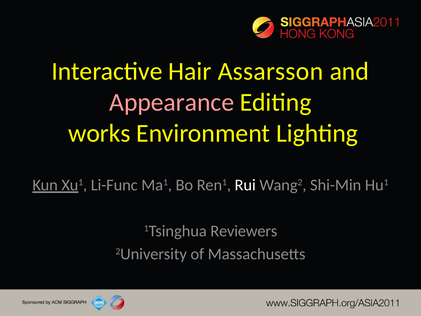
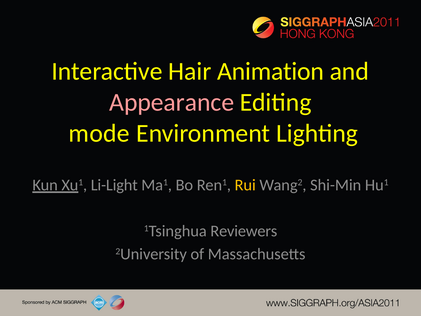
Assarsson: Assarsson -> Animation (271, 71)
works: works -> mode (99, 133)
Li-Func: Li-Func -> Li-Light (114, 185)
Rui colour: white -> yellow (245, 185)
